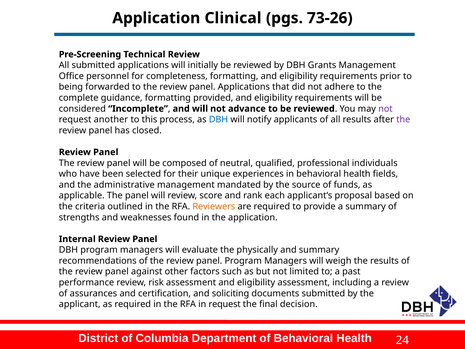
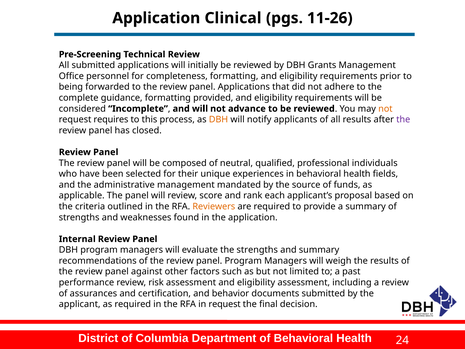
73-26: 73-26 -> 11-26 (330, 18)
not colour: purple -> orange (385, 109)
another: another -> requires (111, 119)
DBH colour: blue -> orange (219, 119)
the physically: physically -> strengths (257, 250)
soliciting: soliciting -> behavior (230, 293)
